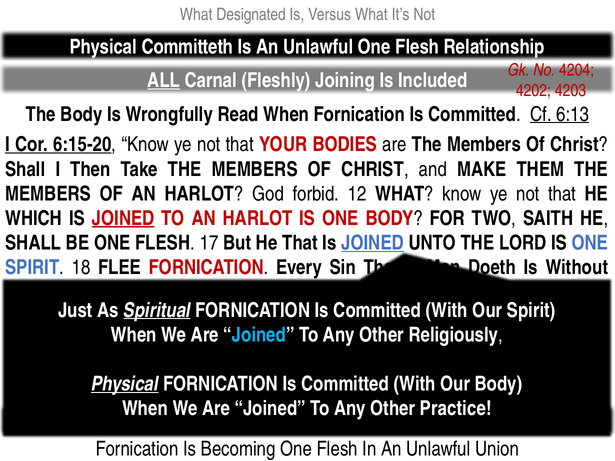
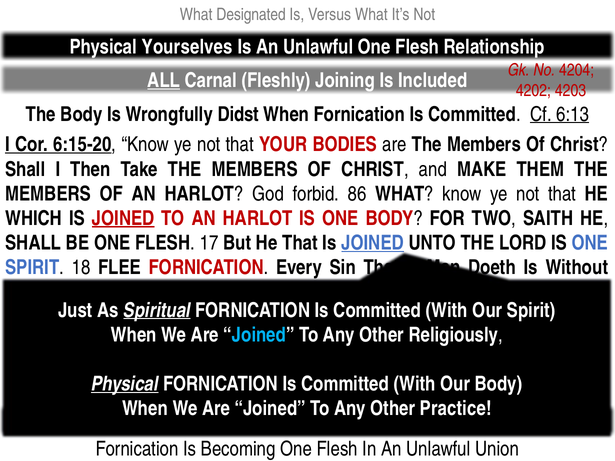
Physical Committeth: Committeth -> Yourselves (187, 47)
Read: Read -> Didst (238, 114)
12: 12 -> 86 (357, 194)
